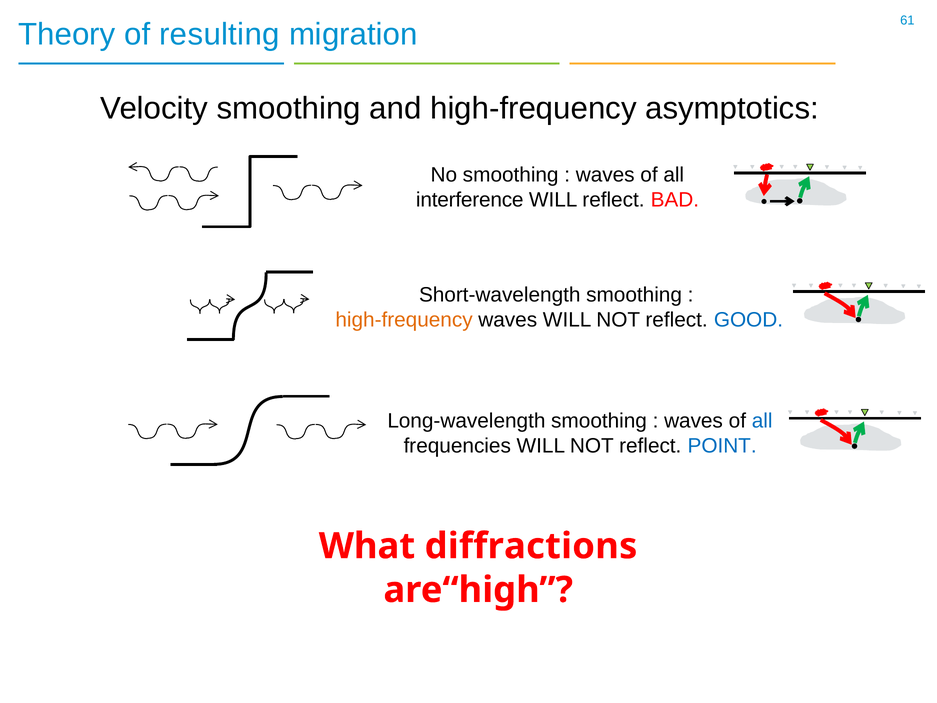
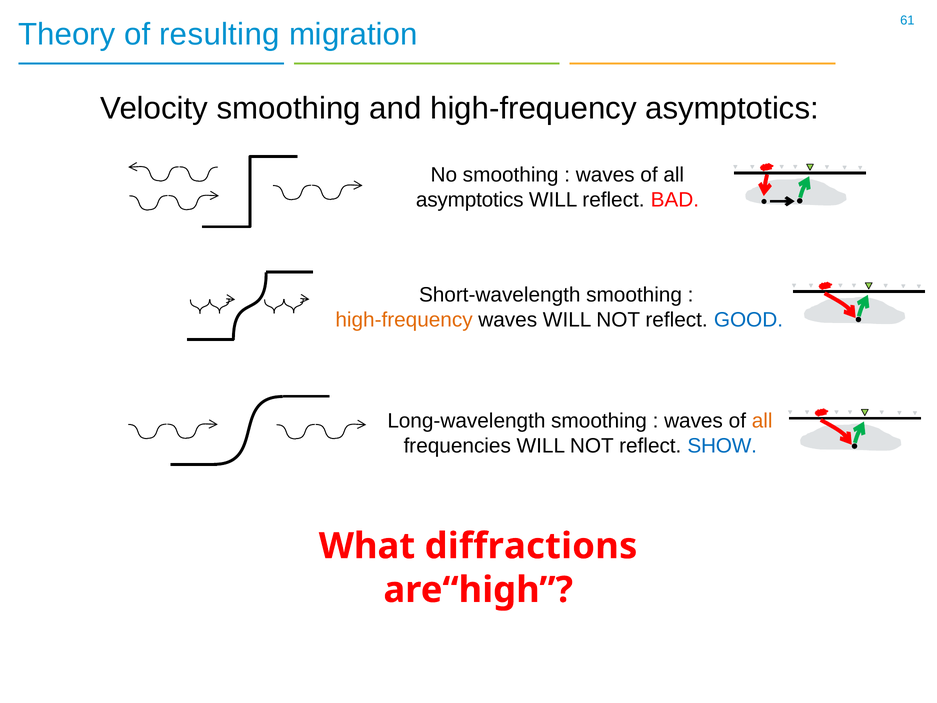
interference: interference -> asymptotics (470, 200)
all colour: blue -> orange (762, 421)
POINT: POINT -> SHOW (722, 446)
